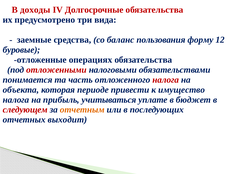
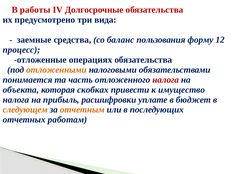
доходы: доходы -> работы (35, 10)
буровые: буровые -> процесс (21, 50)
отложенными colour: red -> orange (56, 70)
периоде: периоде -> скобках (93, 90)
учитываться: учитываться -> расшифровки (109, 100)
следующем colour: red -> orange (25, 110)
выходит: выходит -> работам (67, 120)
